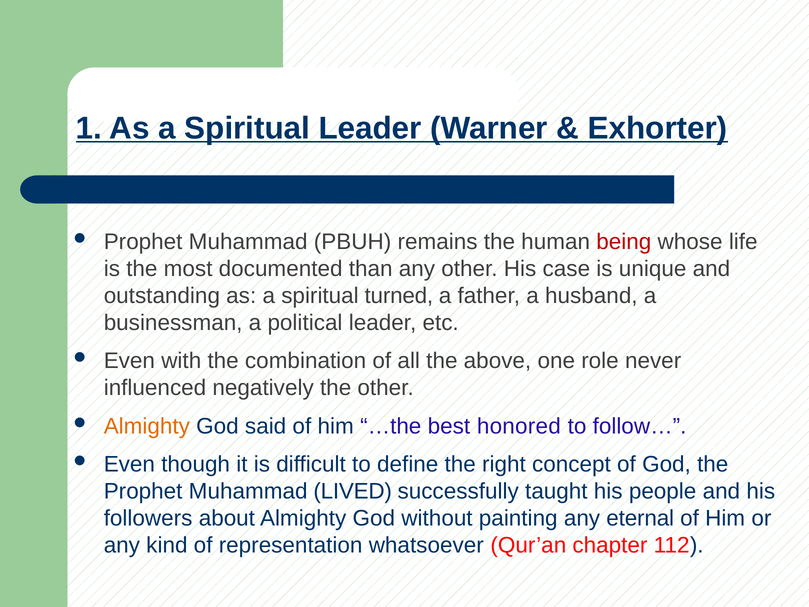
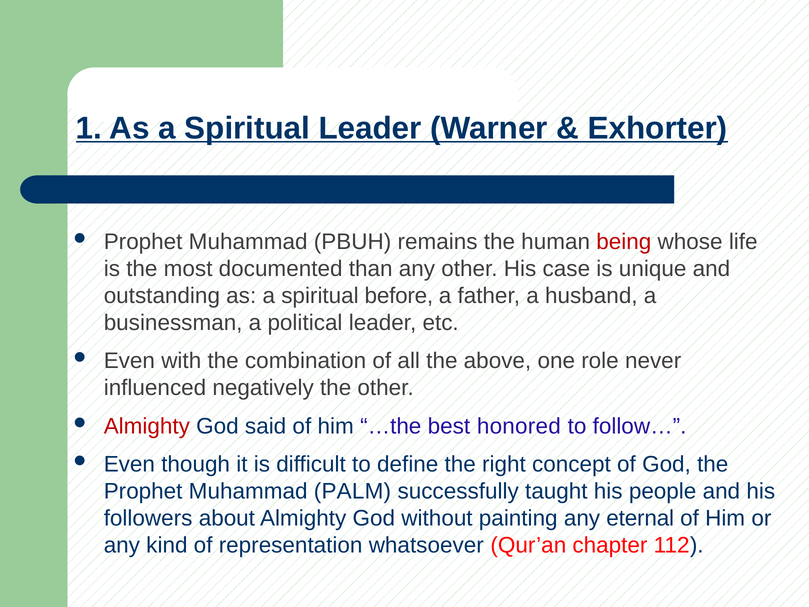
turned: turned -> before (399, 296)
Almighty colour: orange -> red (147, 426)
LIVED: LIVED -> PALM (352, 491)
